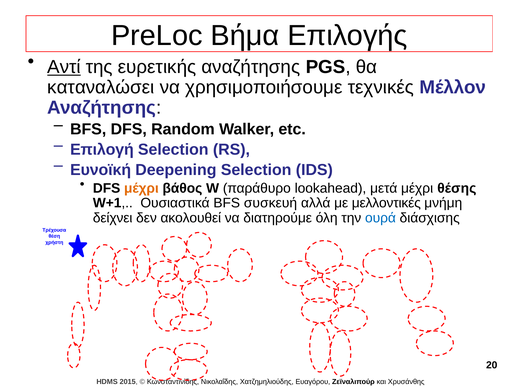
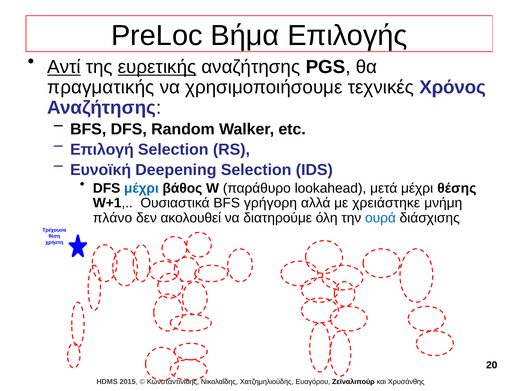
ευρετικής underline: none -> present (157, 67)
καταναλώσει: καταναλώσει -> πραγματικής (101, 87)
Μέλλον: Μέλλον -> Χρόνος (453, 87)
μέχρι colour: orange -> blue (141, 188)
συσκευή: συσκευή -> γρήγορη (270, 203)
μελλοντικές: μελλοντικές -> χρειάστηκε (386, 203)
δείχνει: δείχνει -> πλάνο (113, 218)
